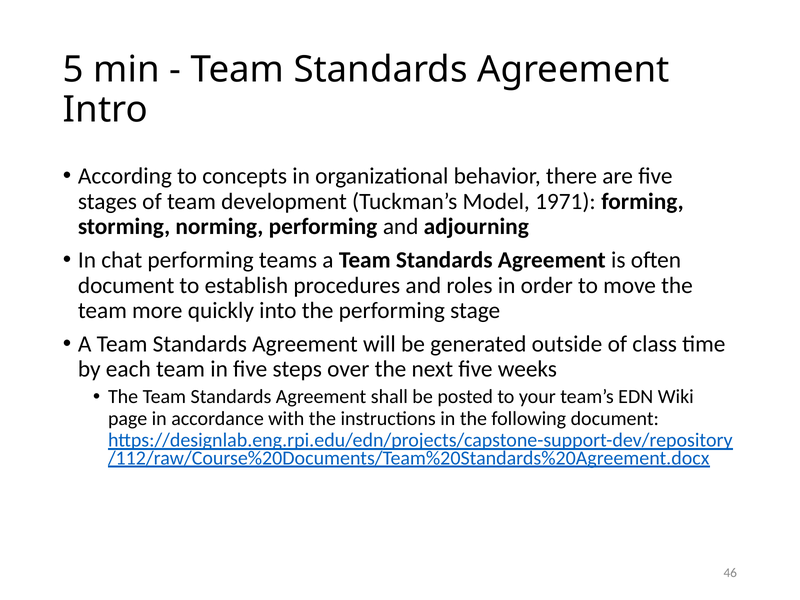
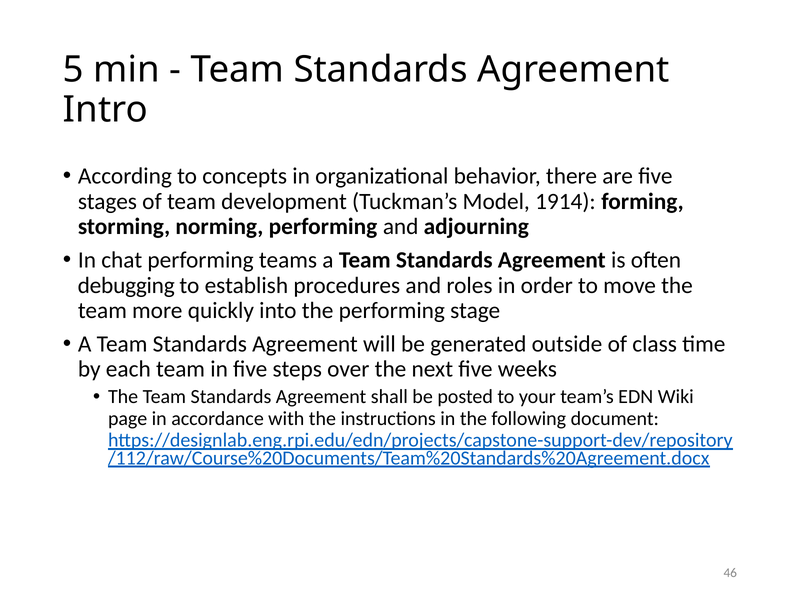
1971: 1971 -> 1914 (565, 201)
document: document -> debugging (126, 285)
